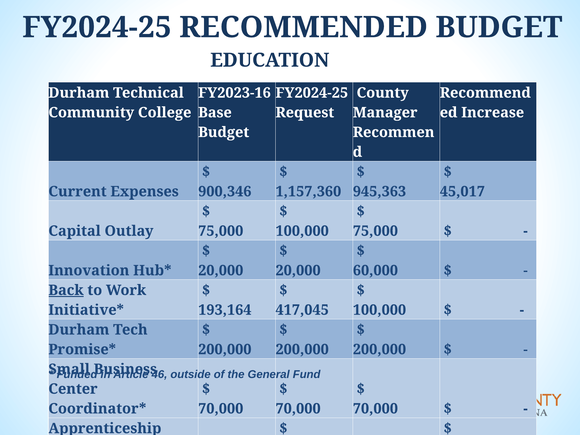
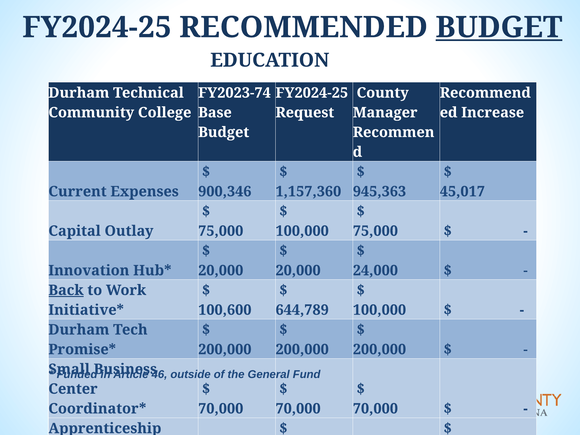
BUDGET underline: none -> present (499, 27)
FY2023-16: FY2023-16 -> FY2023-74 (234, 93)
60,000: 60,000 -> 24,000 (375, 270)
193,164: 193,164 -> 100,600 (225, 310)
417,045: 417,045 -> 644,789 (302, 310)
